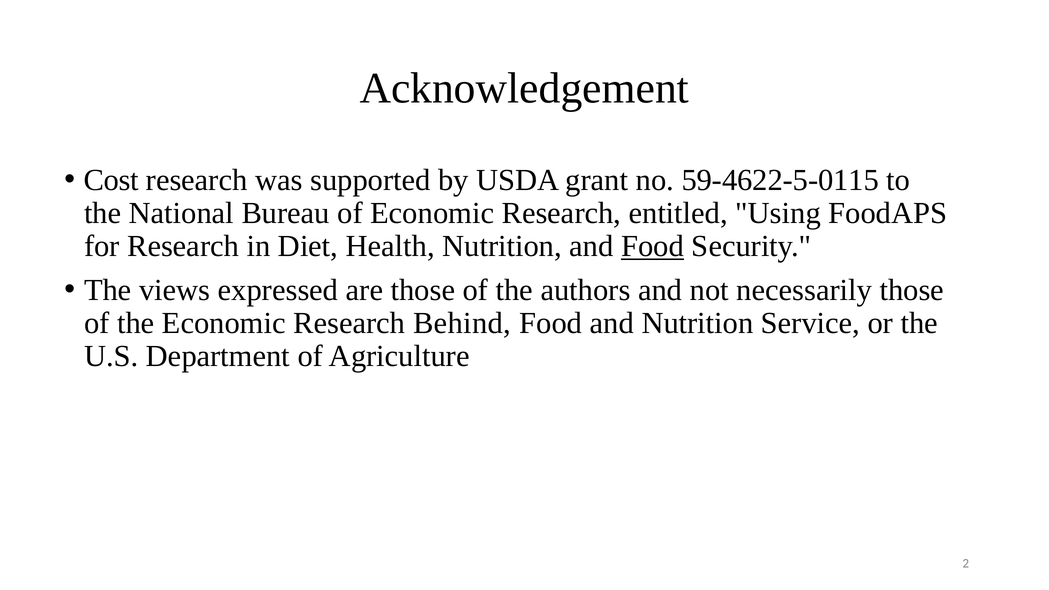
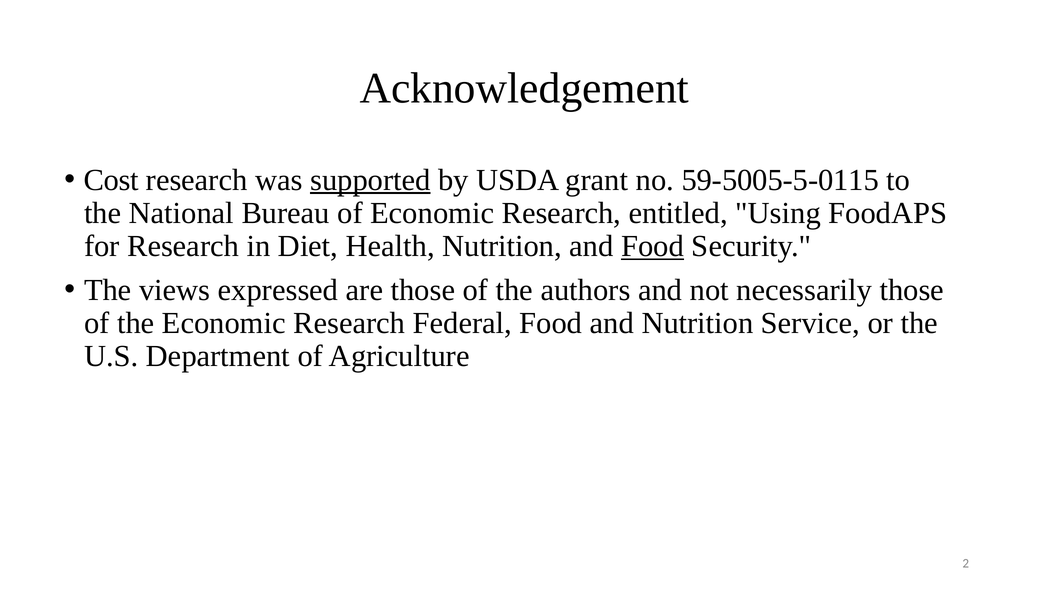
supported underline: none -> present (370, 180)
59-4622-5-0115: 59-4622-5-0115 -> 59-5005-5-0115 (780, 180)
Behind: Behind -> Federal (462, 323)
